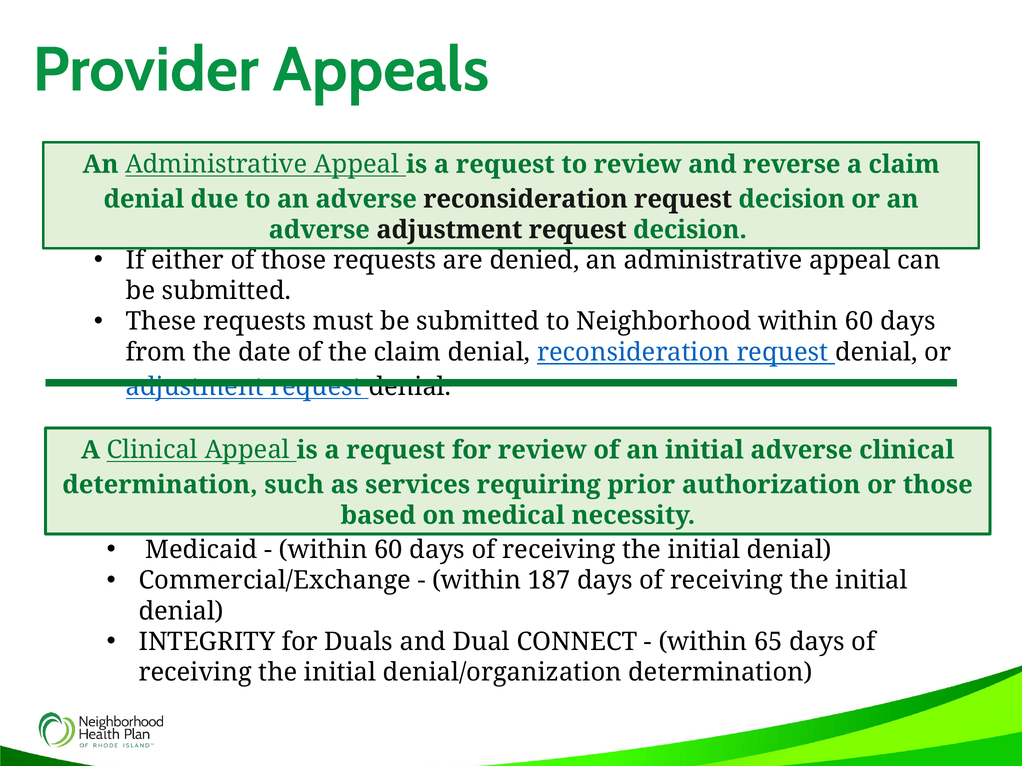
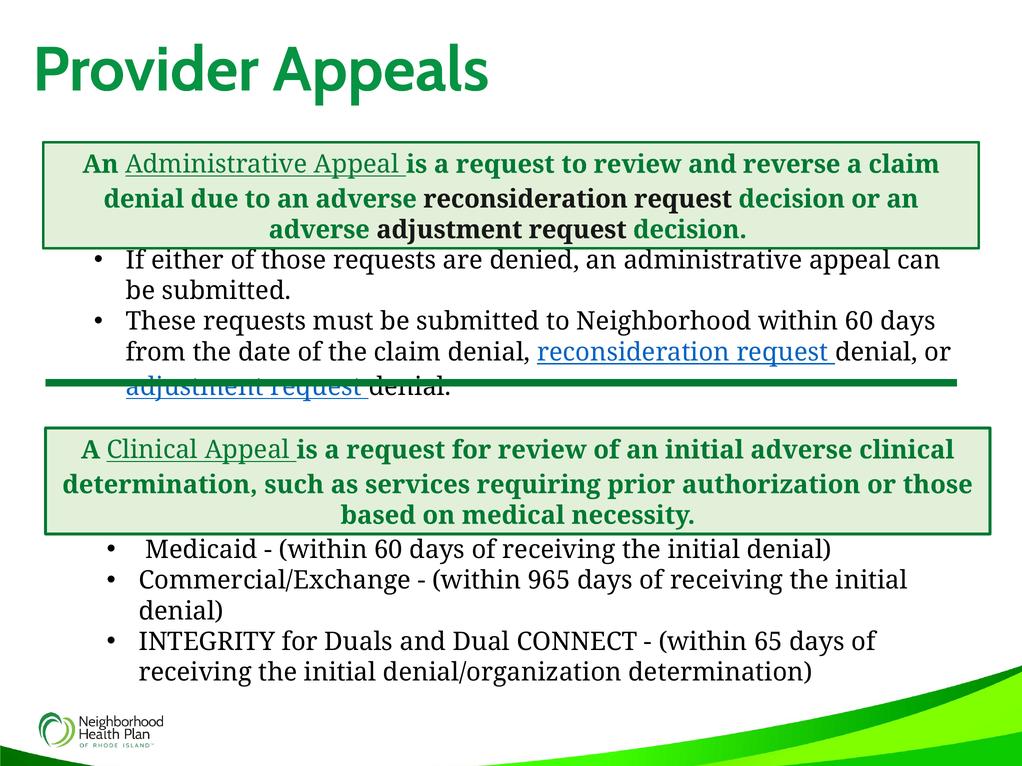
187: 187 -> 965 (549, 581)
